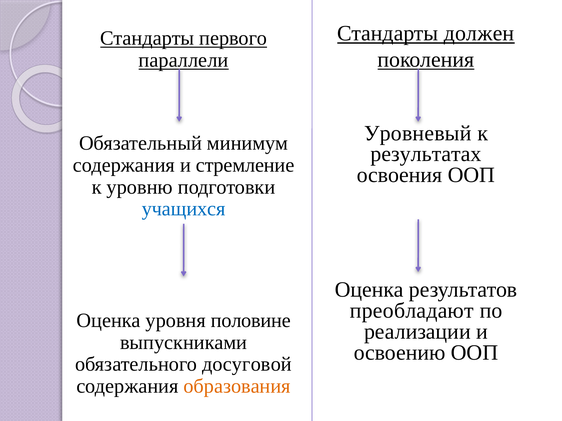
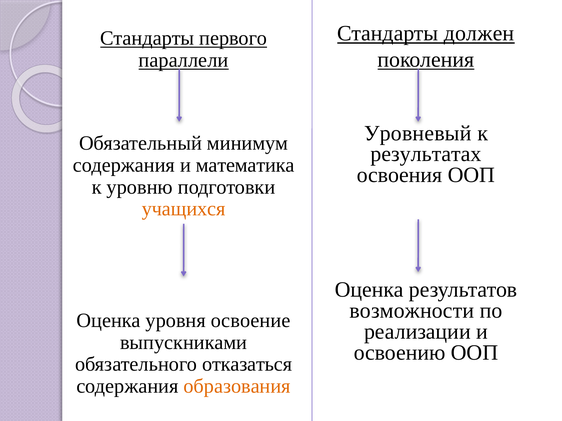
стремление: стремление -> математика (245, 165)
учащихся colour: blue -> orange (184, 209)
преобладают: преобладают -> возможности (412, 311)
половине: половине -> освоение (251, 321)
досуговой: досуговой -> отказаться (247, 365)
